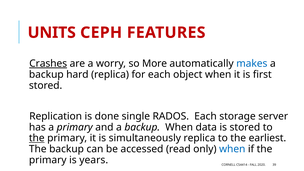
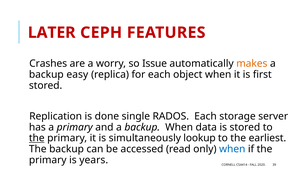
UNITS: UNITS -> LATER (52, 33)
Crashes underline: present -> none (48, 64)
More: More -> Issue (155, 64)
makes colour: blue -> orange (252, 64)
hard: hard -> easy (77, 75)
simultaneously replica: replica -> lookup (200, 138)
